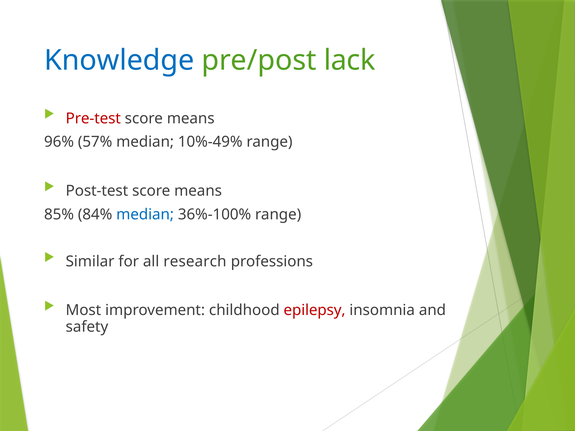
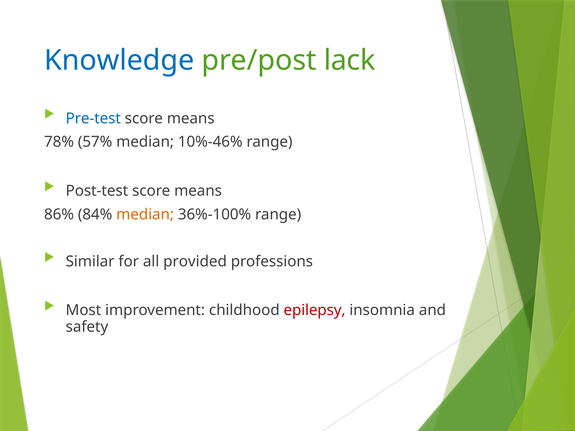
Pre-test colour: red -> blue (93, 118)
96%: 96% -> 78% (59, 142)
10%-49%: 10%-49% -> 10%-46% (210, 142)
85%: 85% -> 86% (59, 215)
median colour: blue -> orange (145, 215)
research: research -> provided (195, 262)
